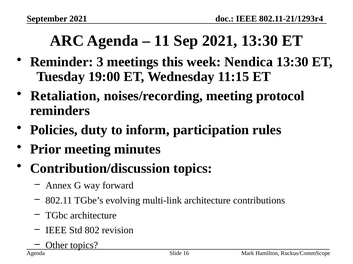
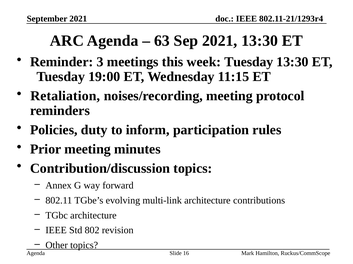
11: 11 -> 63 (162, 41)
week Nendica: Nendica -> Tuesday (249, 62)
